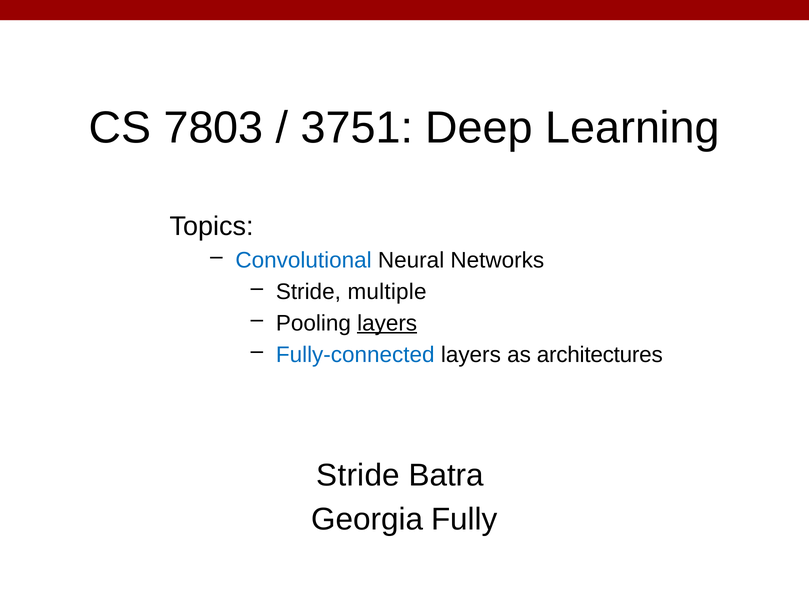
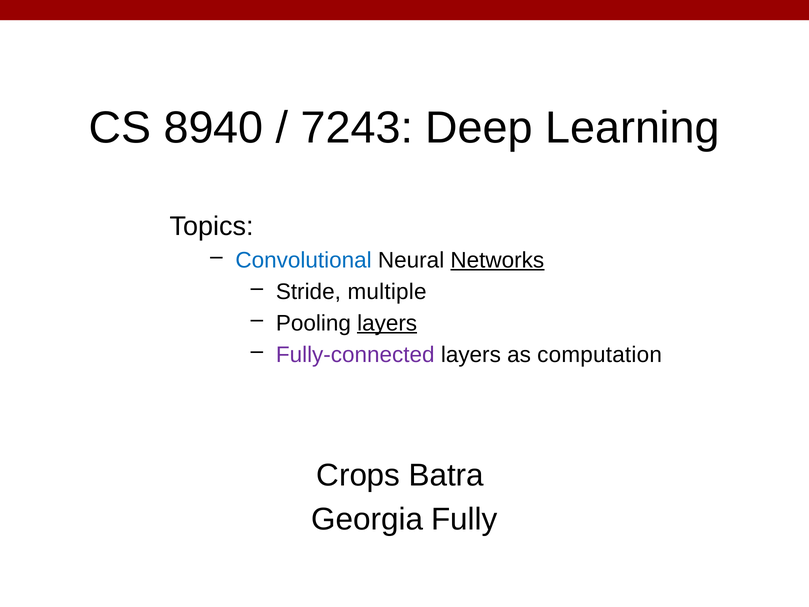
7803: 7803 -> 8940 (213, 128)
3751: 3751 -> 7243 (357, 128)
Networks underline: none -> present (497, 260)
Fully-connected colour: blue -> purple (355, 354)
architectures: architectures -> computation (600, 354)
Stride: Stride -> Crops (358, 475)
